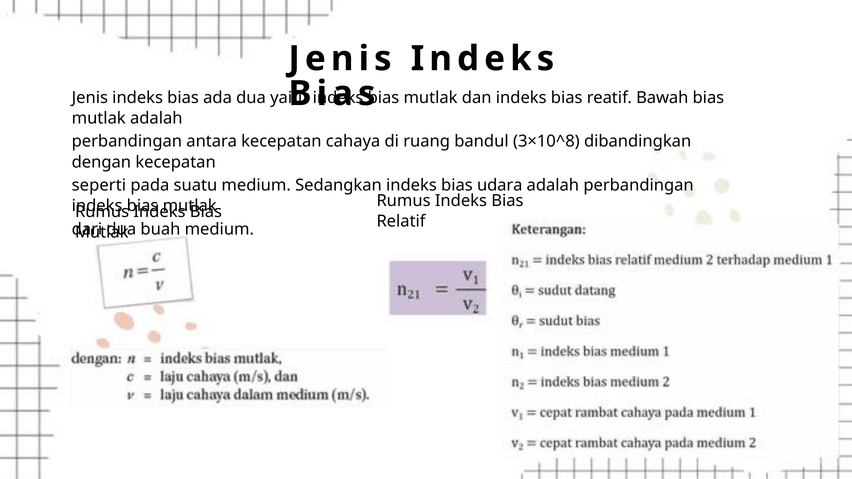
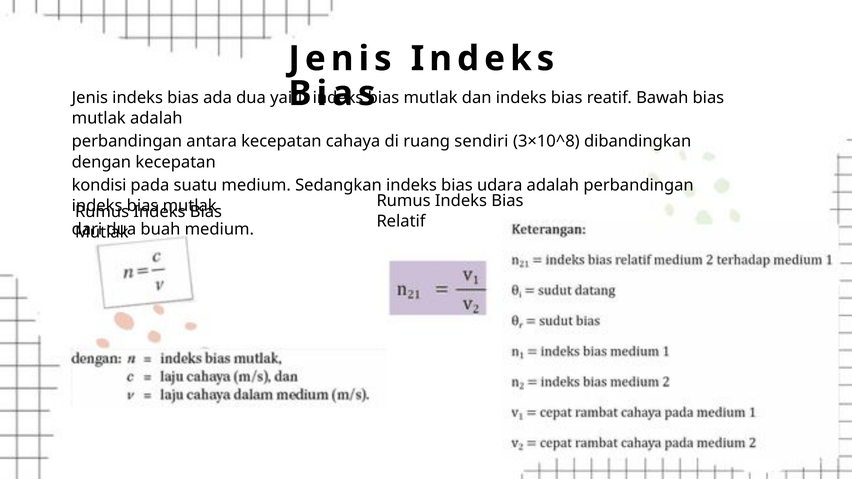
bandul: bandul -> sendiri (481, 141)
seperti: seperti -> kondisi (99, 185)
